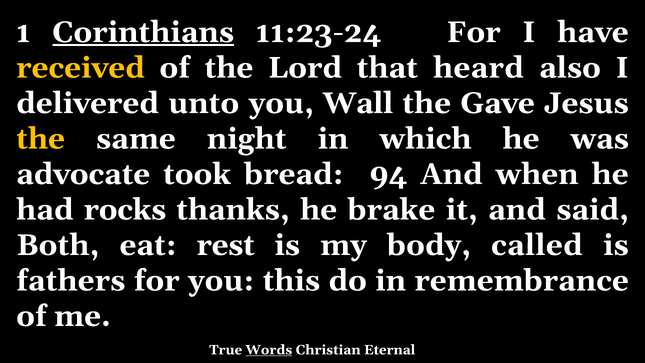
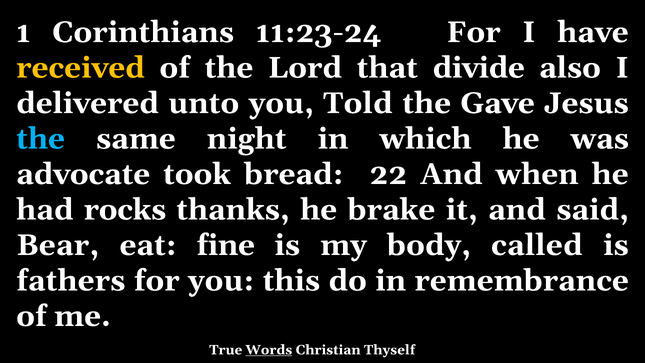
Corinthians underline: present -> none (143, 32)
heard: heard -> divide (479, 68)
Wall: Wall -> Told (358, 103)
the colour: yellow -> light blue (41, 139)
94: 94 -> 22 (388, 174)
Both: Both -> Bear (58, 245)
rest: rest -> fine (226, 245)
Eternal: Eternal -> Thyself (390, 350)
